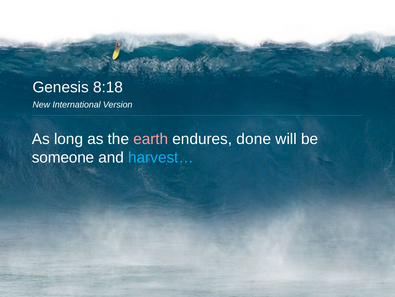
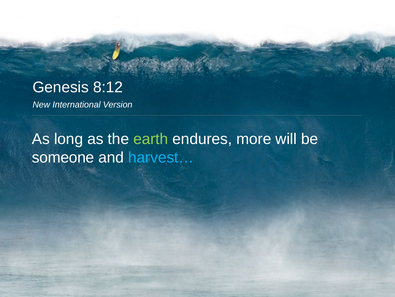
8:18: 8:18 -> 8:12 (108, 87)
earth colour: pink -> light green (151, 139)
done: done -> more (254, 139)
